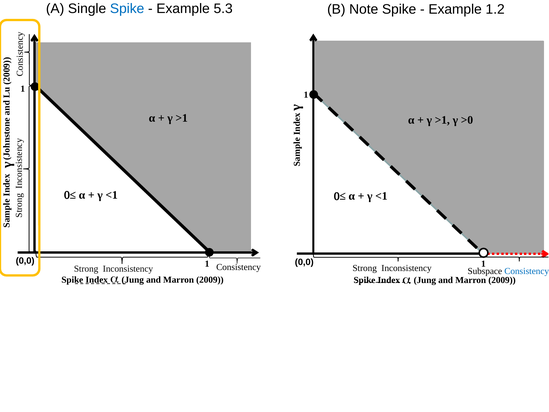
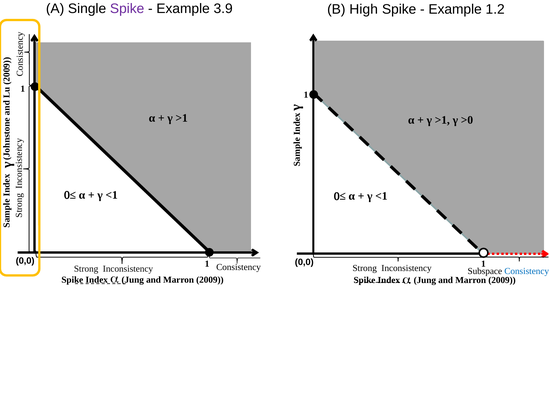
Spike colour: blue -> purple (127, 9)
5.3: 5.3 -> 3.9 (223, 9)
Note: Note -> High (364, 9)
